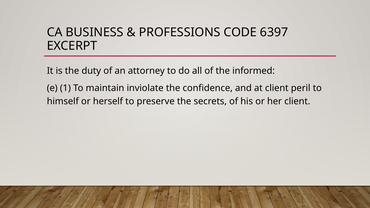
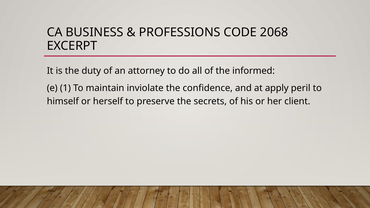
6397: 6397 -> 2068 (274, 32)
at client: client -> apply (277, 88)
